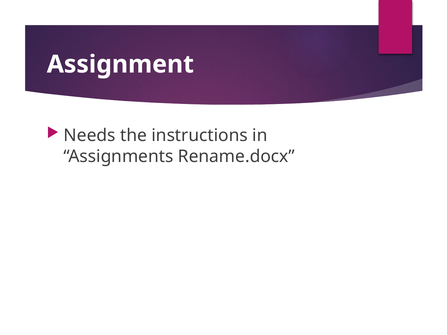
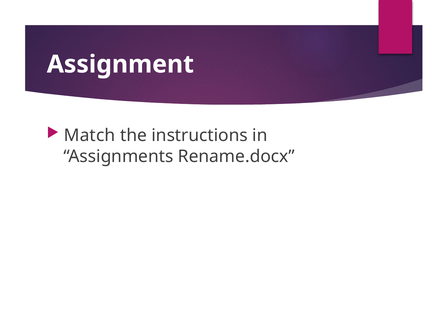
Needs: Needs -> Match (90, 136)
